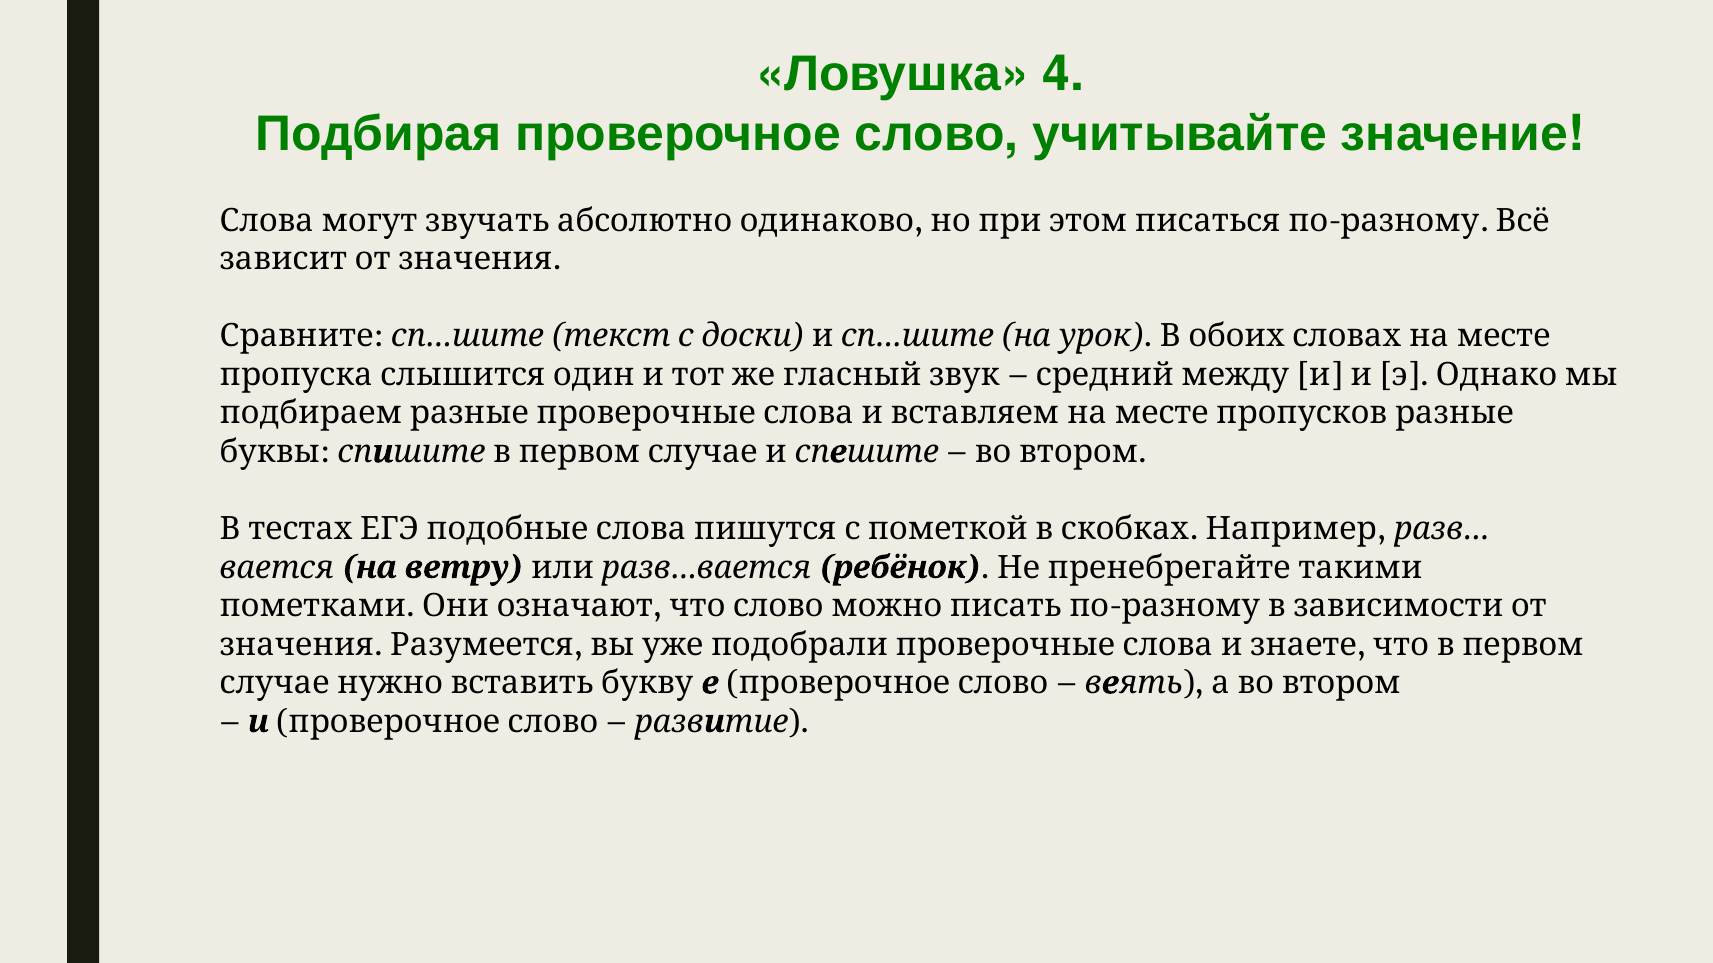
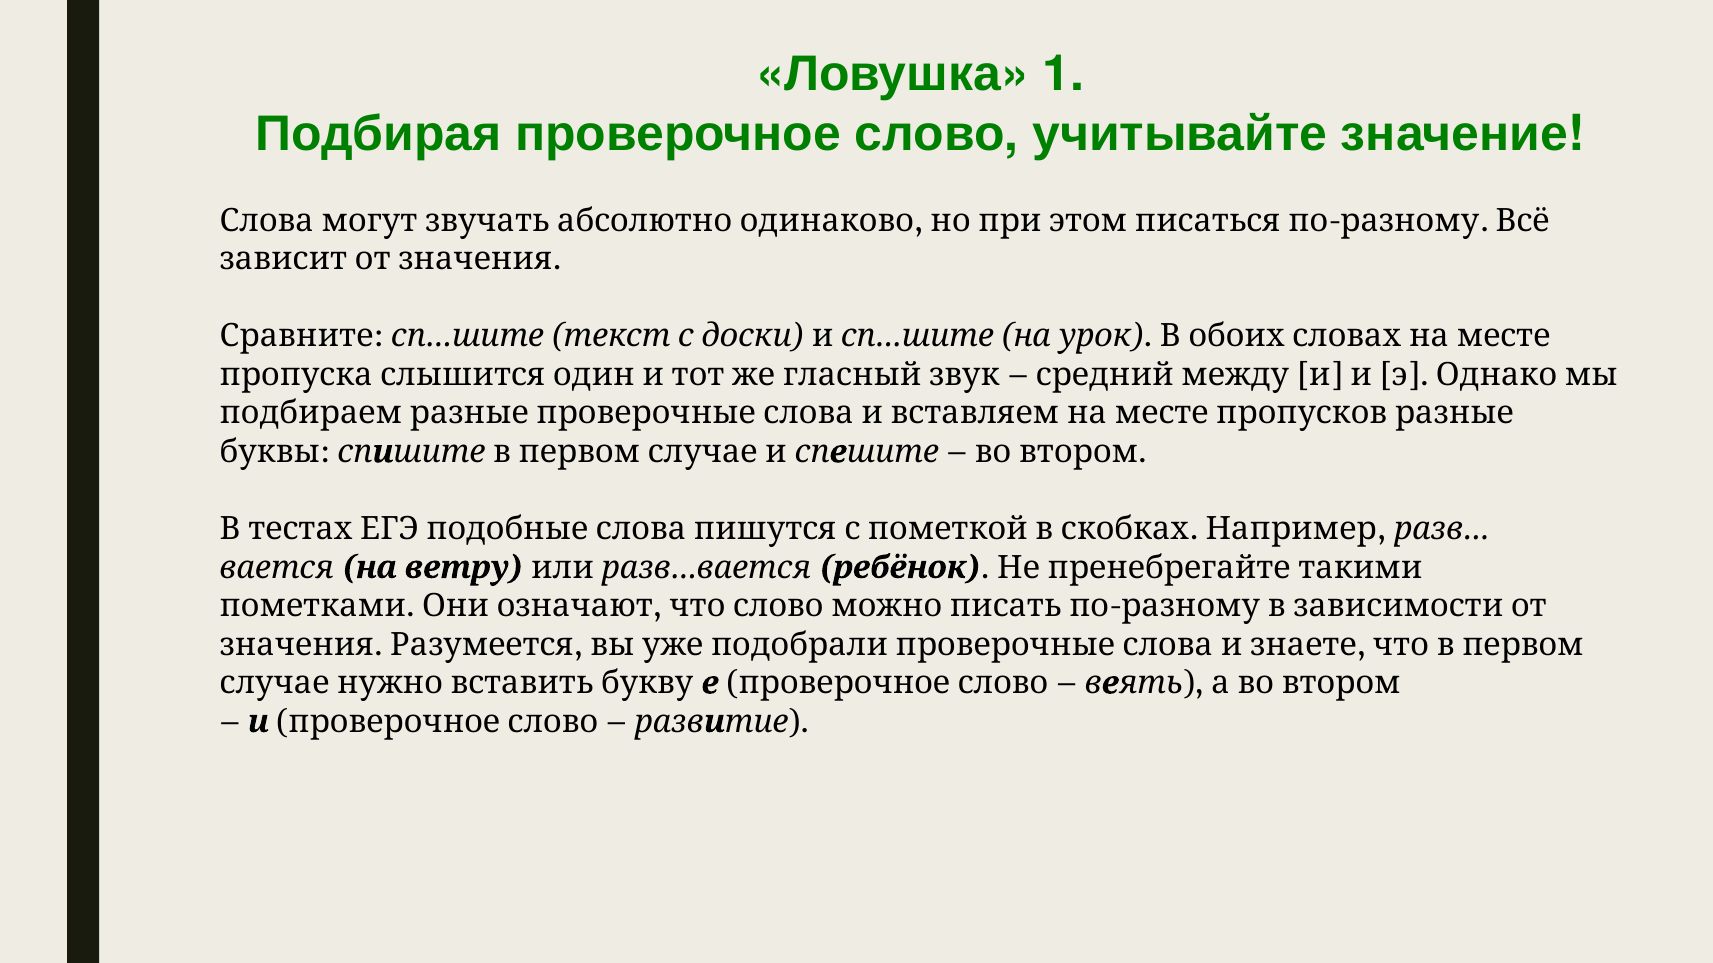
4: 4 -> 1 (1064, 74)
